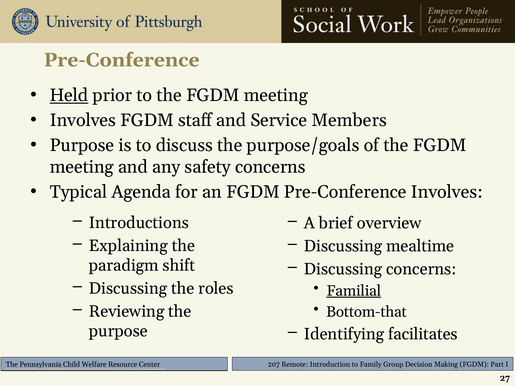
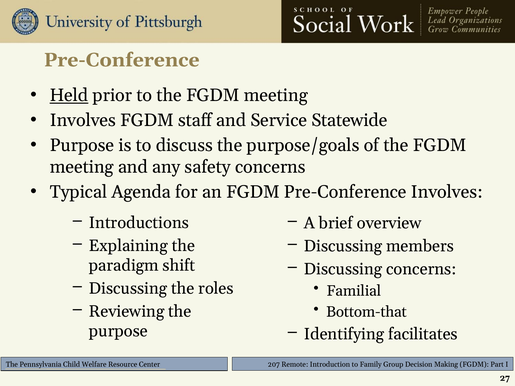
Members: Members -> Statewide (349, 120)
mealtime: mealtime -> members (420, 246)
Familial underline: present -> none (354, 291)
